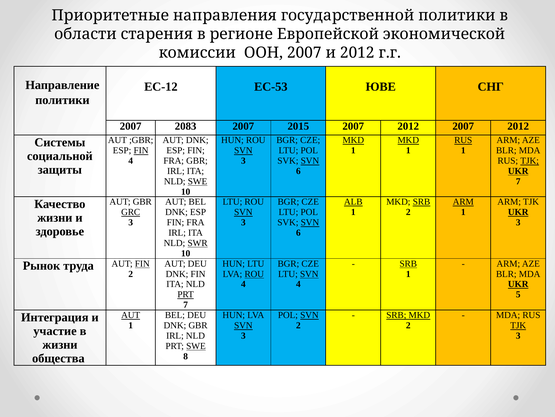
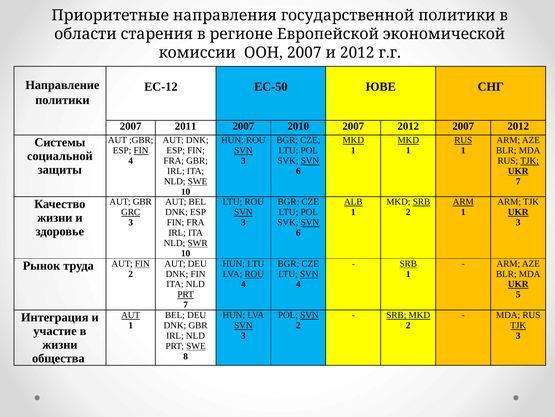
ЕС-53: ЕС-53 -> ЕС-50 (271, 87)
2083: 2083 -> 2011 (186, 126)
2015: 2015 -> 2010 (298, 126)
